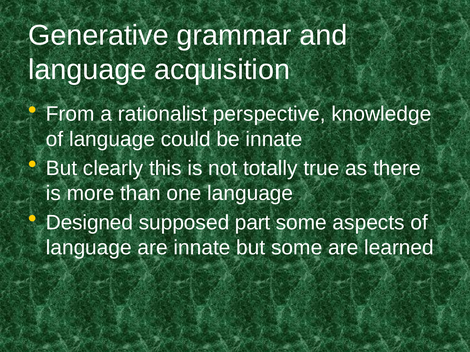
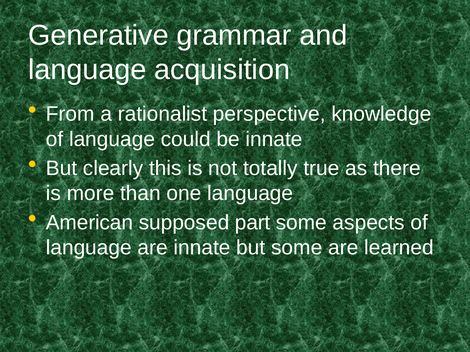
Designed: Designed -> American (89, 223)
